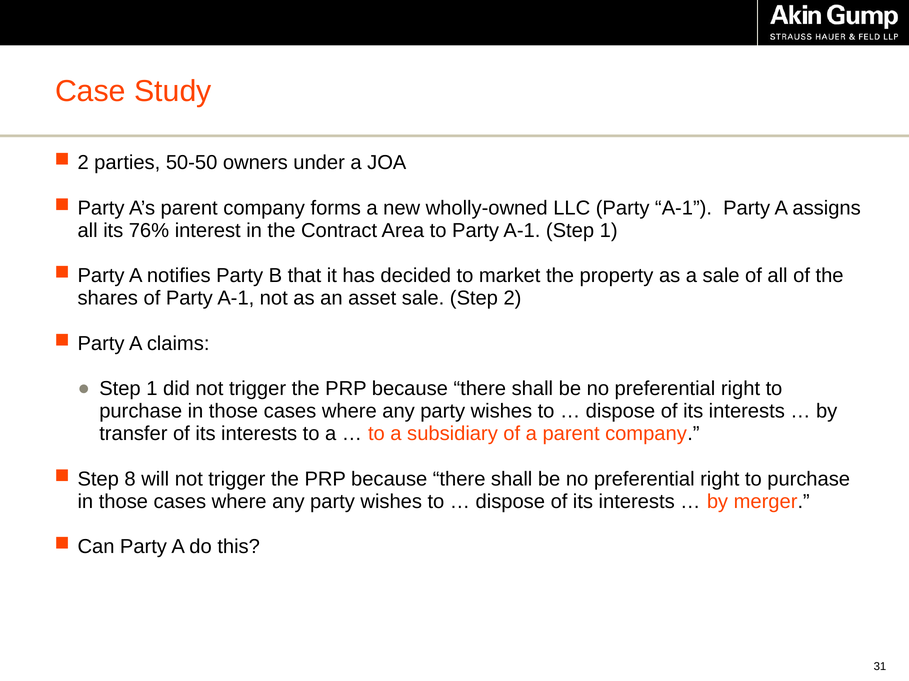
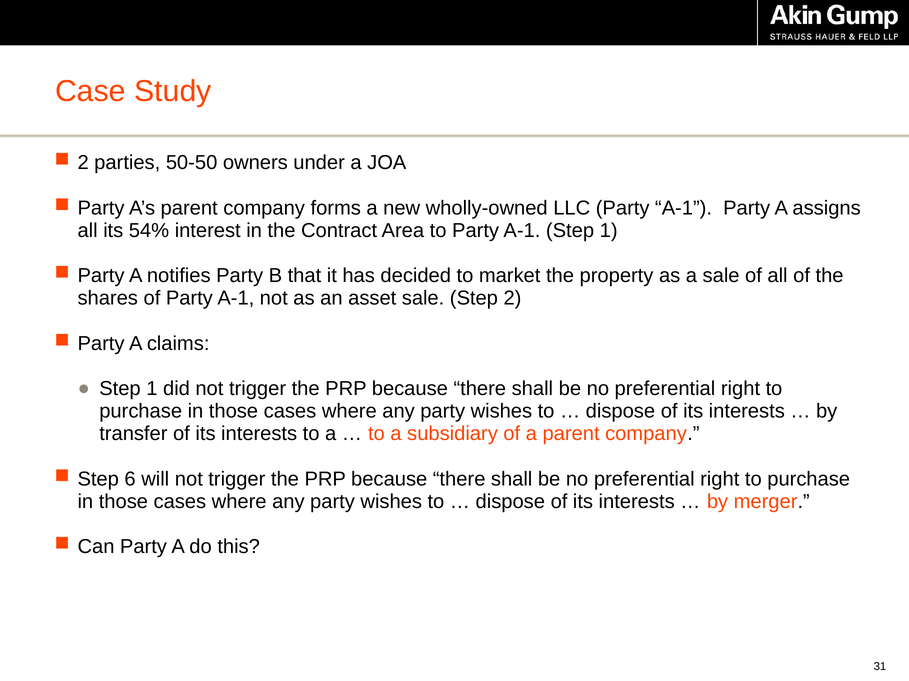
76%: 76% -> 54% (149, 231)
8: 8 -> 6 (130, 479)
